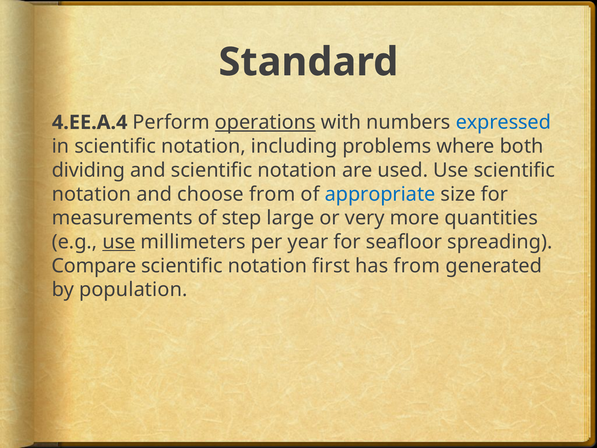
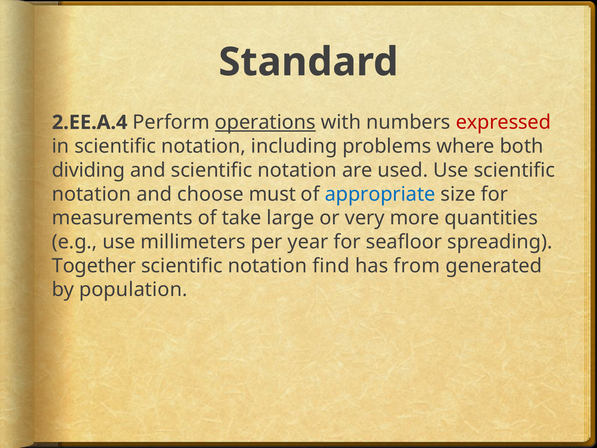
4.EE.A.4: 4.EE.A.4 -> 2.EE.A.4 (90, 122)
expressed colour: blue -> red (503, 122)
choose from: from -> must (272, 194)
step: step -> take (242, 218)
use underline: present -> none (119, 242)
Compare: Compare -> Together (94, 266)
first: first -> find (331, 266)
